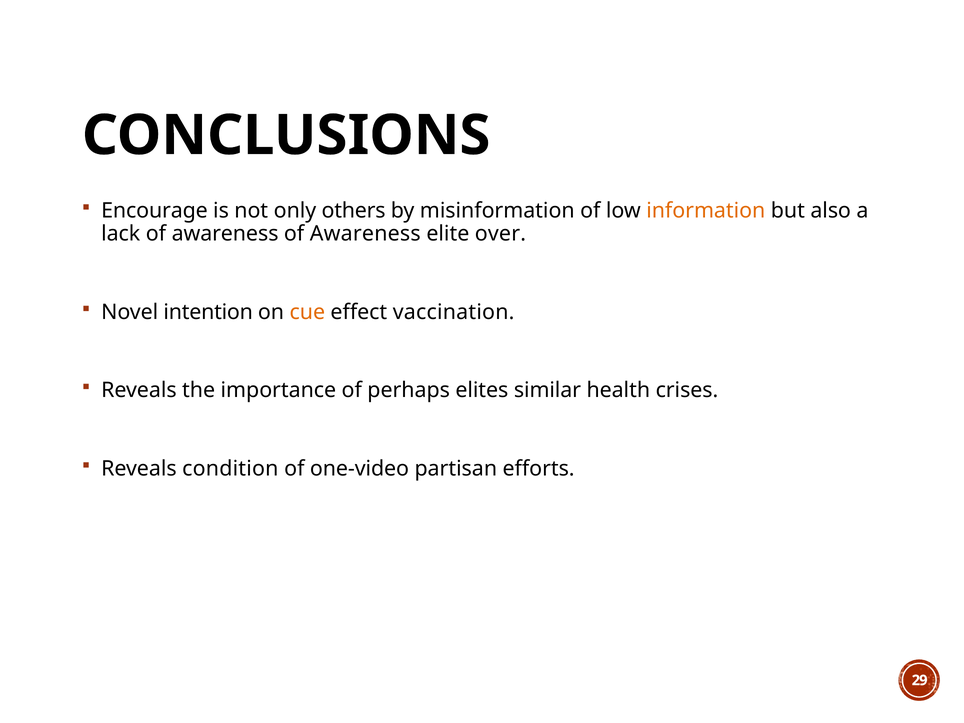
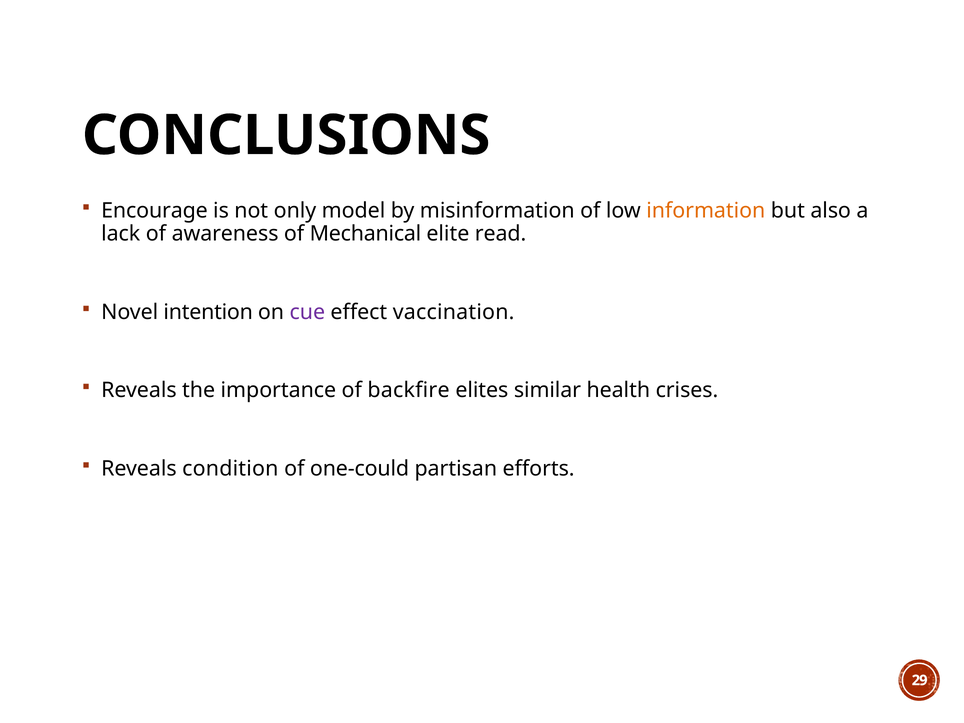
others: others -> model (353, 211)
awareness of Awareness: Awareness -> Mechanical (365, 234)
over: over -> read (501, 234)
cue colour: orange -> purple (307, 312)
perhaps: perhaps -> backfire (409, 390)
one-video: one-video -> one-could (360, 469)
